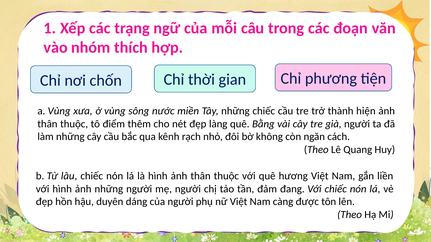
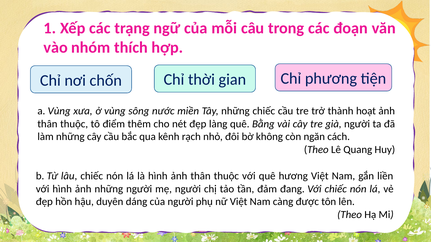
hiện: hiện -> hoạt (366, 111)
